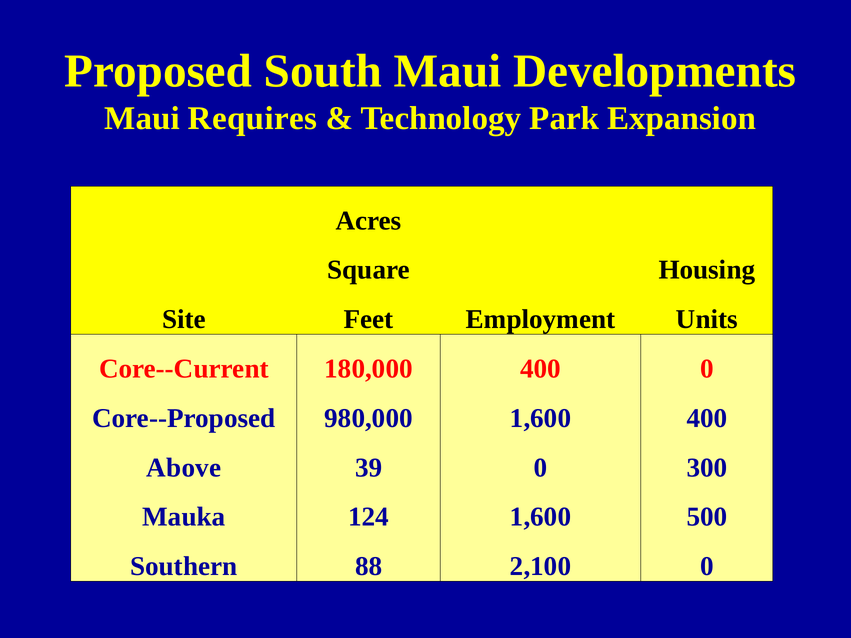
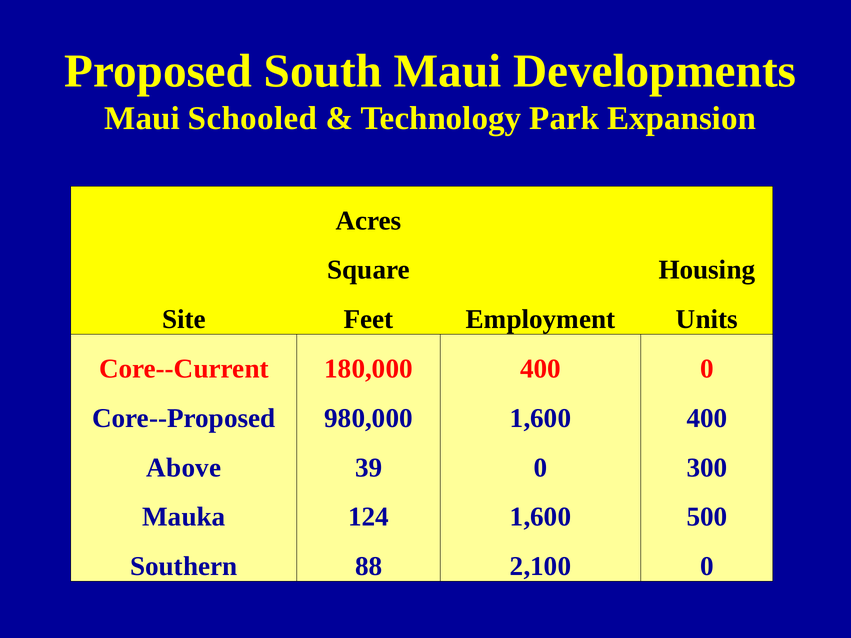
Requires: Requires -> Schooled (252, 119)
